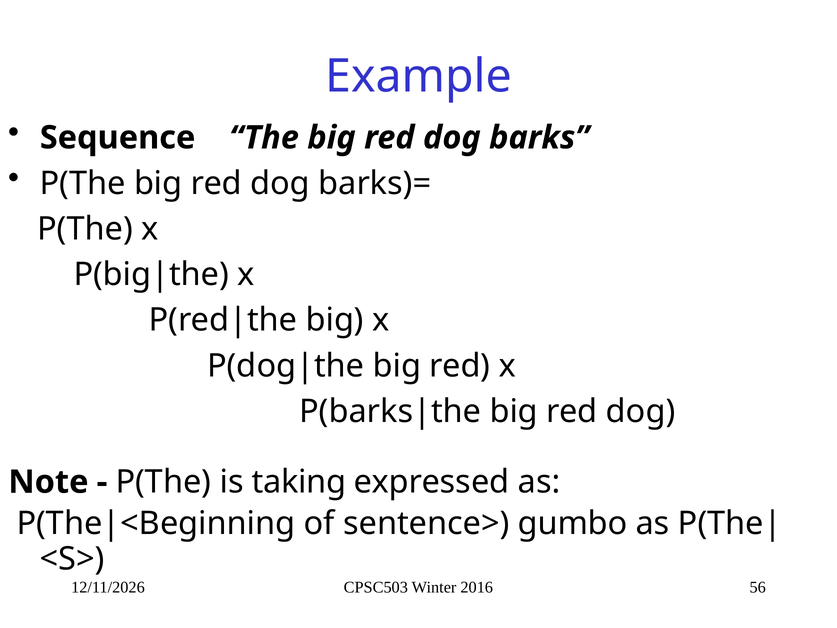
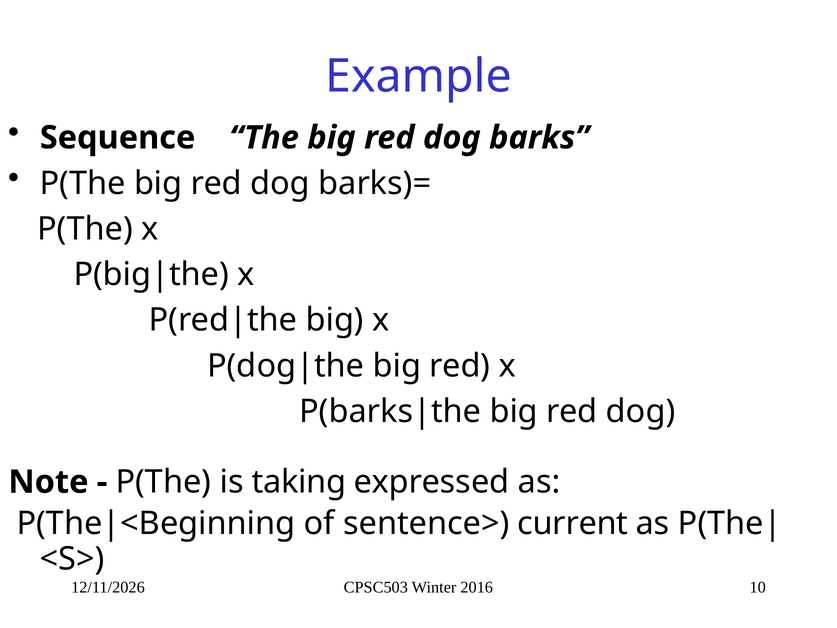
gumbo: gumbo -> current (573, 524)
56: 56 -> 10 (758, 587)
